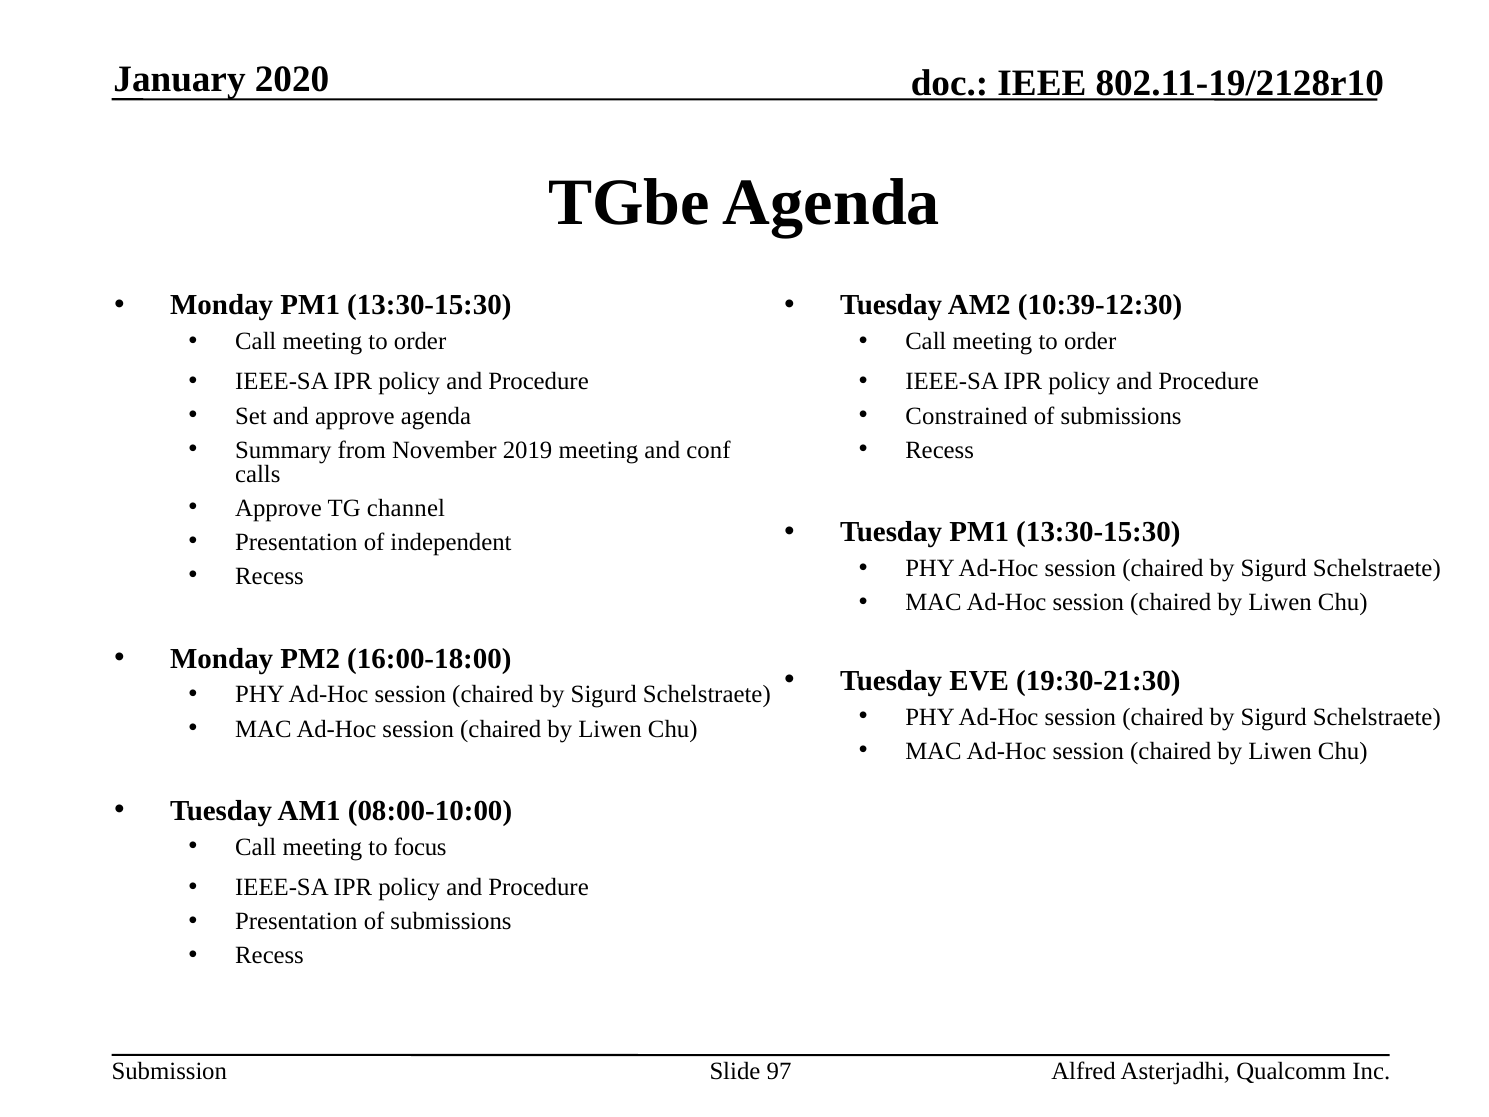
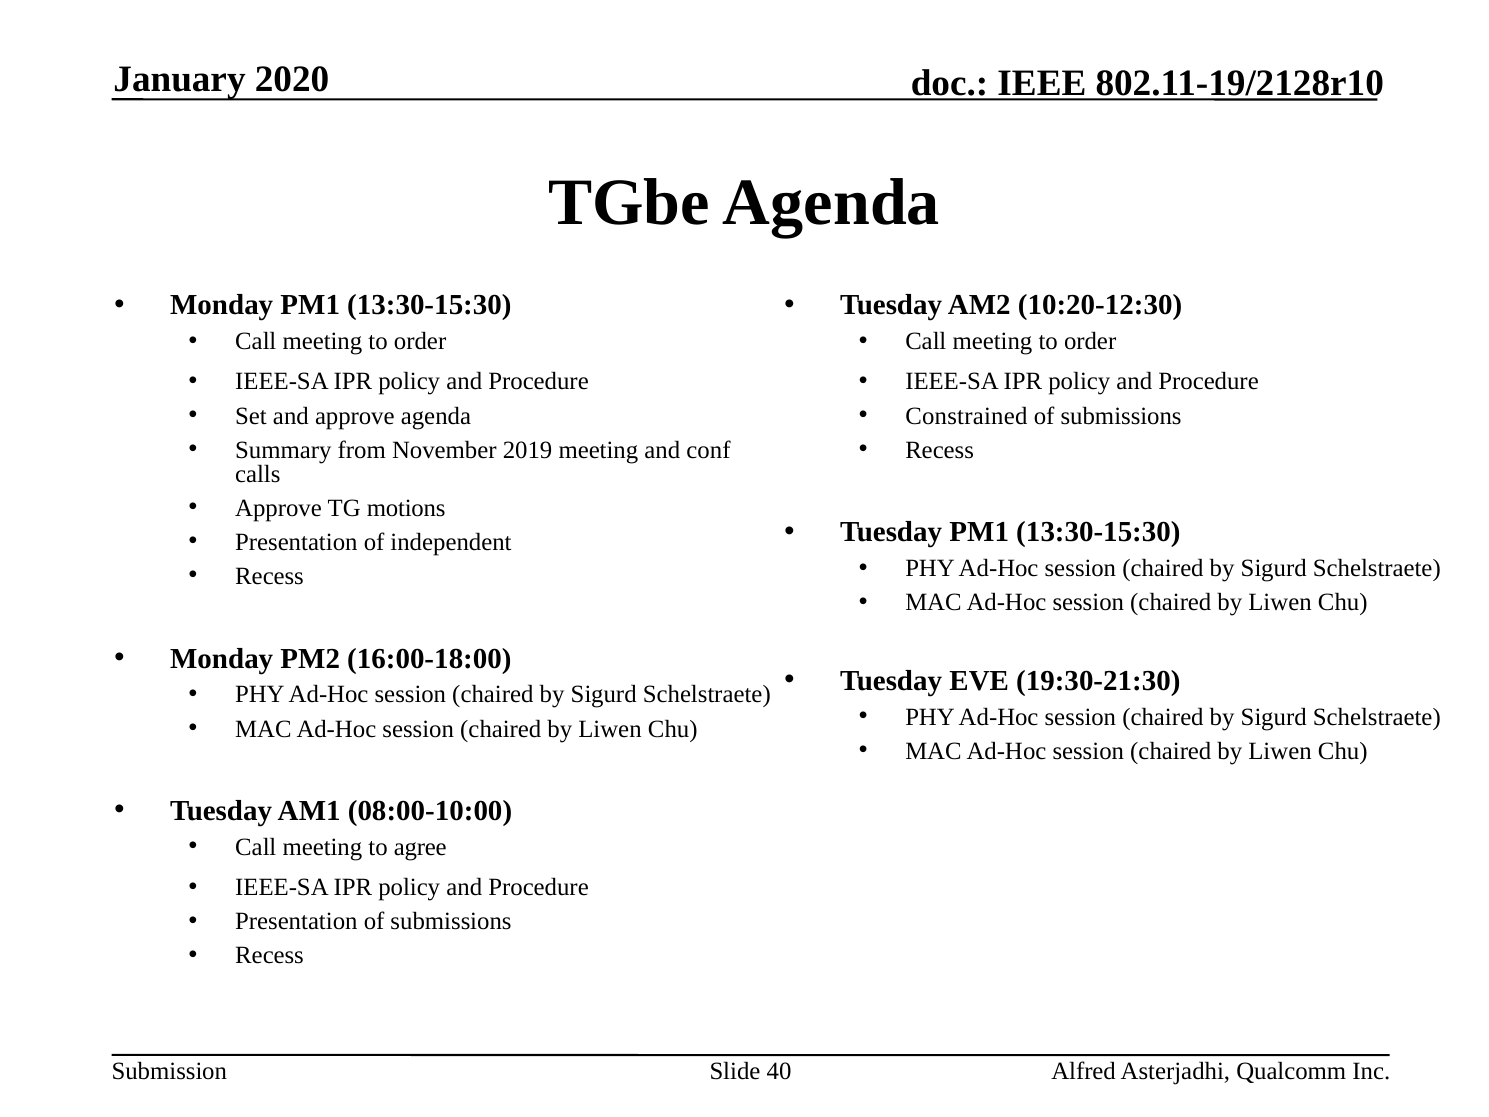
10:39-12:30: 10:39-12:30 -> 10:20-12:30 (1100, 305)
channel: channel -> motions (406, 508)
focus: focus -> agree (420, 847)
97: 97 -> 40 (779, 1071)
